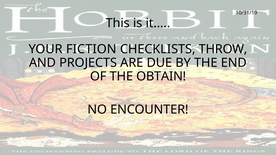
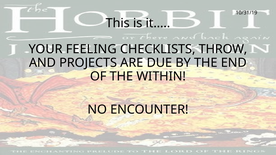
FICTION: FICTION -> FEELING (91, 49)
OBTAIN: OBTAIN -> WITHIN (161, 76)
